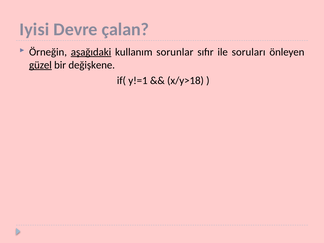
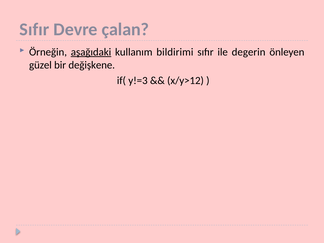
Iyisi: Iyisi -> Sıfır (34, 29)
sorunlar: sorunlar -> bildirimi (175, 52)
soruları: soruları -> degerin (249, 52)
güzel underline: present -> none (40, 65)
y!=1: y!=1 -> y!=3 (138, 81)
x/y>18: x/y>18 -> x/y>12 (186, 81)
